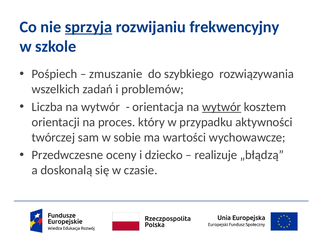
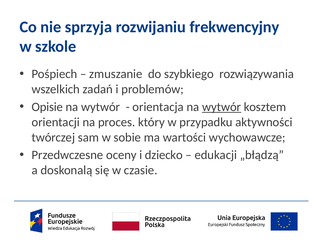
sprzyja underline: present -> none (89, 27)
Liczba: Liczba -> Opisie (47, 107)
realizuje: realizuje -> edukacji (216, 155)
